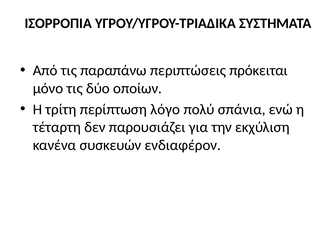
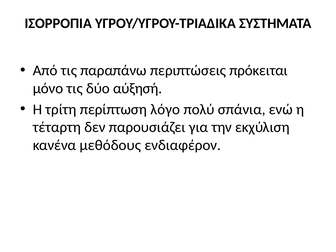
οποίων: οποίων -> αύξησή (138, 88)
συσκευών: συσκευών -> μεθόδους (110, 145)
